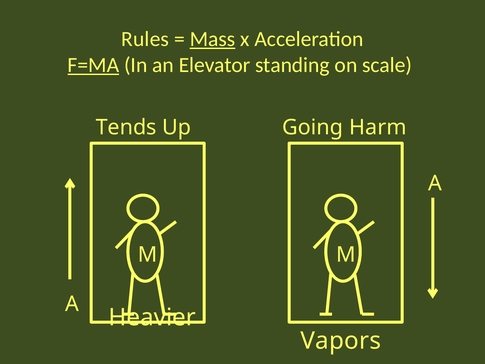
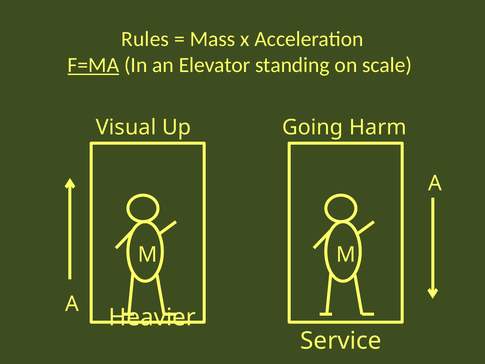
Mass underline: present -> none (213, 39)
Tends: Tends -> Visual (126, 127)
Vapors: Vapors -> Service (341, 341)
